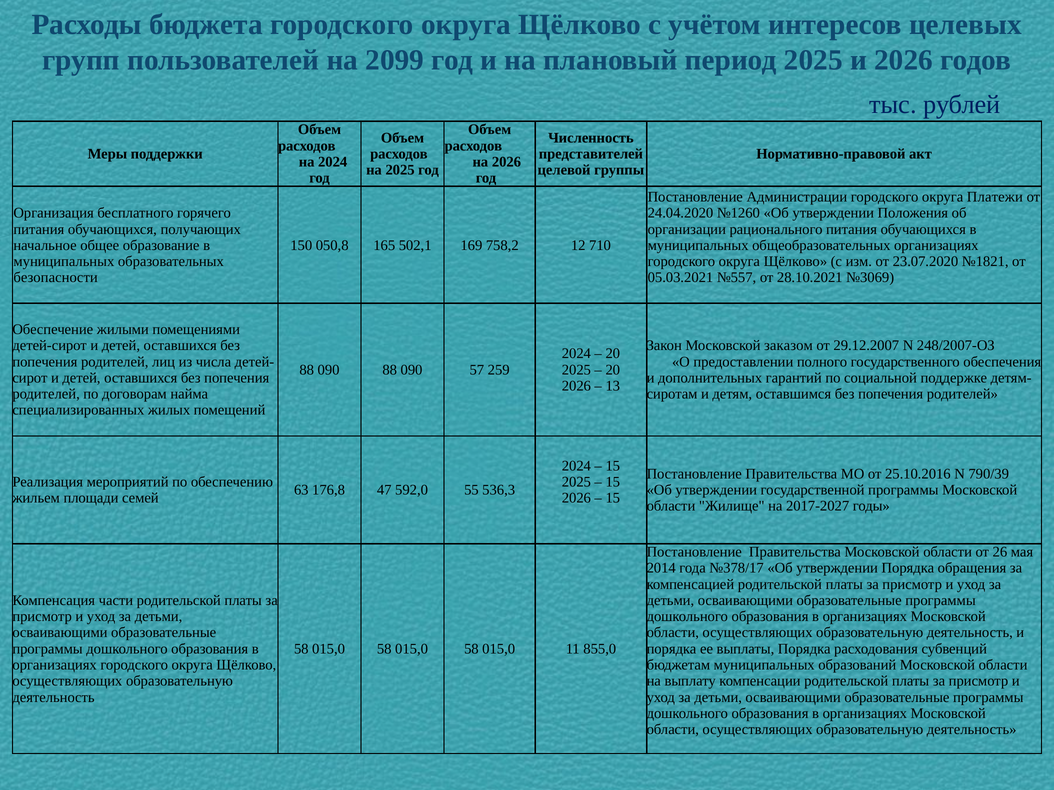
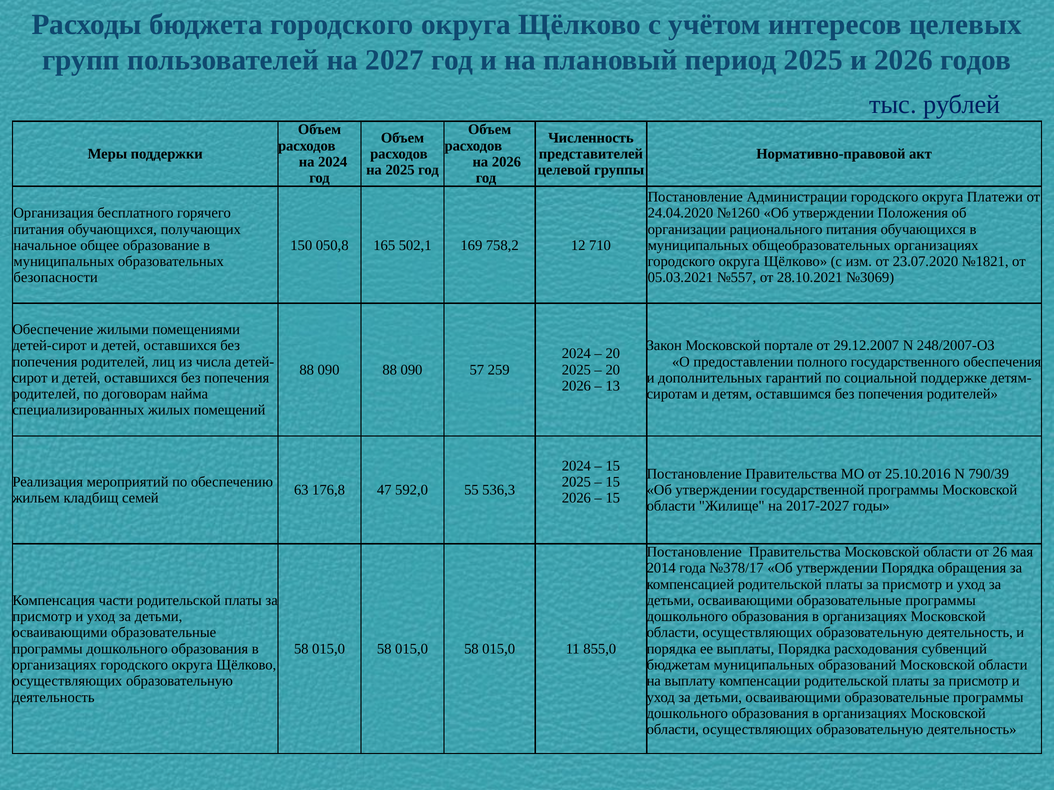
2099: 2099 -> 2027 (395, 60)
заказом: заказом -> портале (789, 346)
площади: площади -> кладбищ (91, 498)
